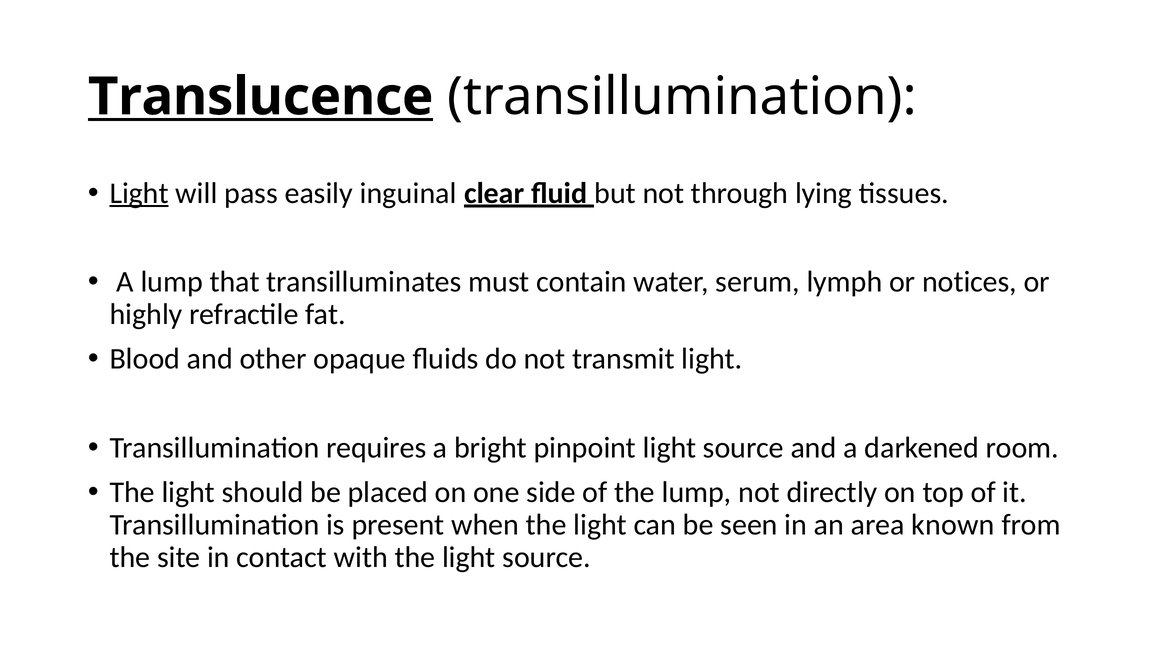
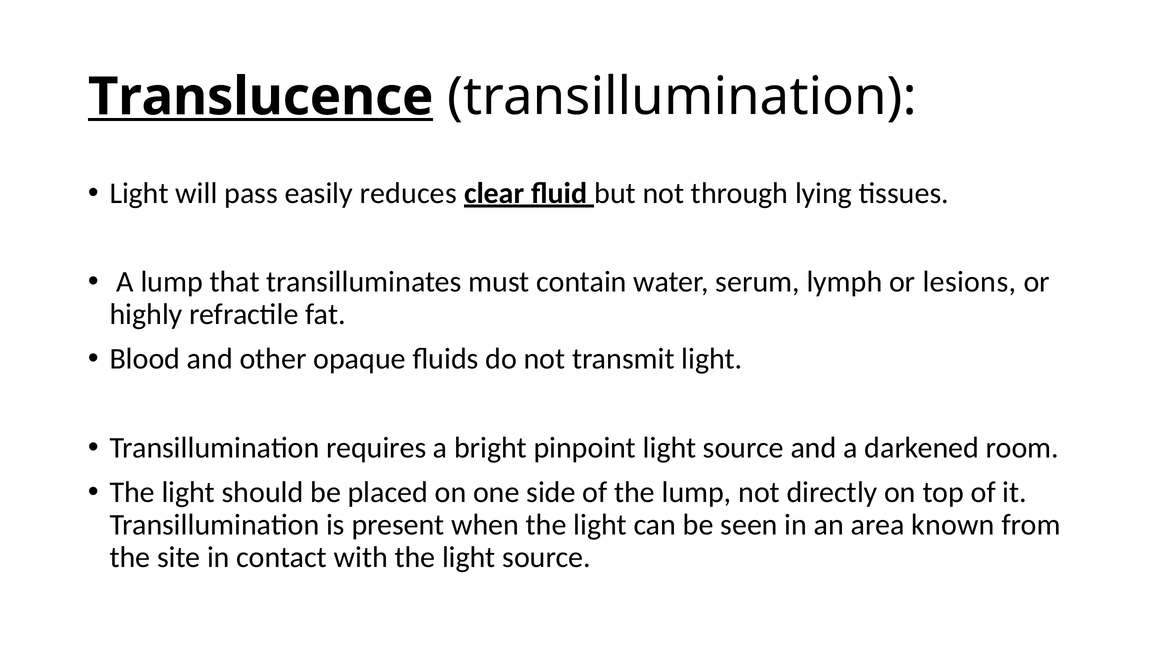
Light underline: present -> none (139, 193)
inguinal: inguinal -> reduces (408, 193)
notices: notices -> lesions (969, 282)
